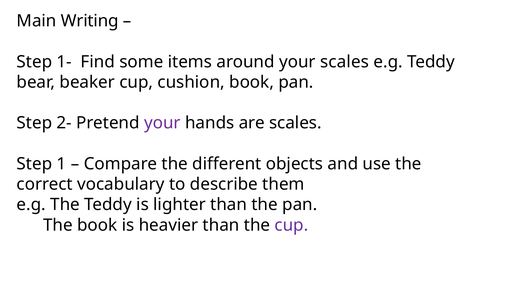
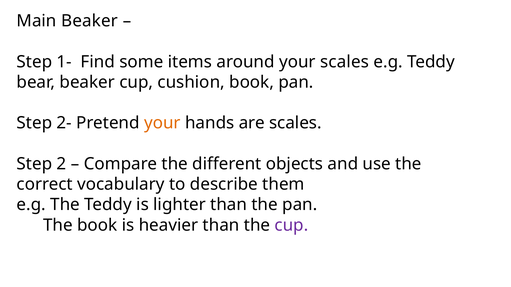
Main Writing: Writing -> Beaker (90, 21)
your colour: purple -> orange (162, 123)
1: 1 -> 2 (61, 164)
